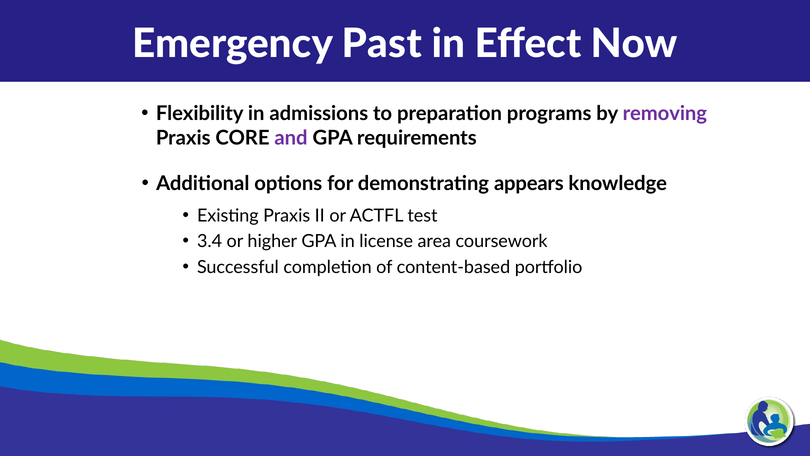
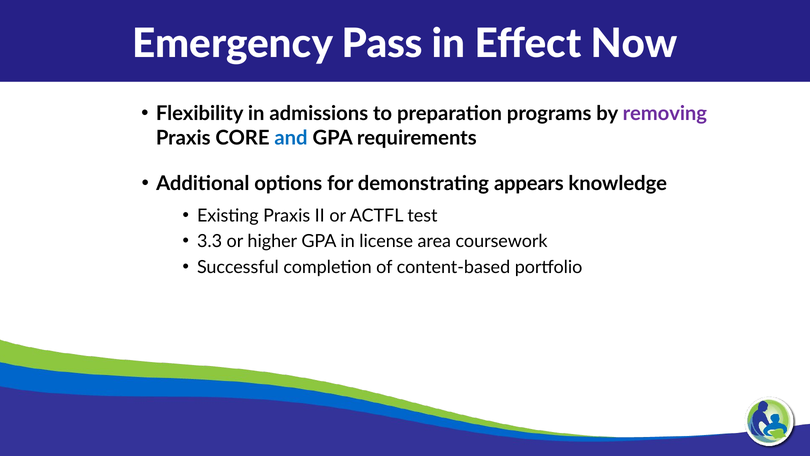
Past: Past -> Pass (382, 44)
and colour: purple -> blue (291, 138)
3.4: 3.4 -> 3.3 (210, 241)
